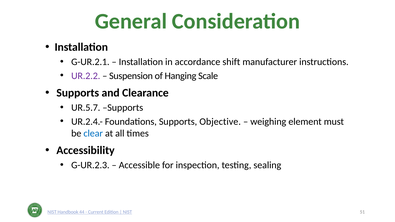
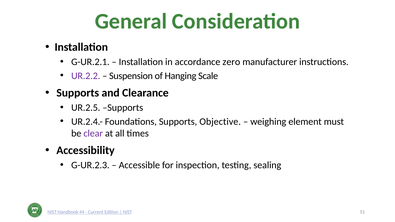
shift: shift -> zero (231, 62)
UR.5.7: UR.5.7 -> UR.2.5 (86, 108)
clear colour: blue -> purple (93, 133)
